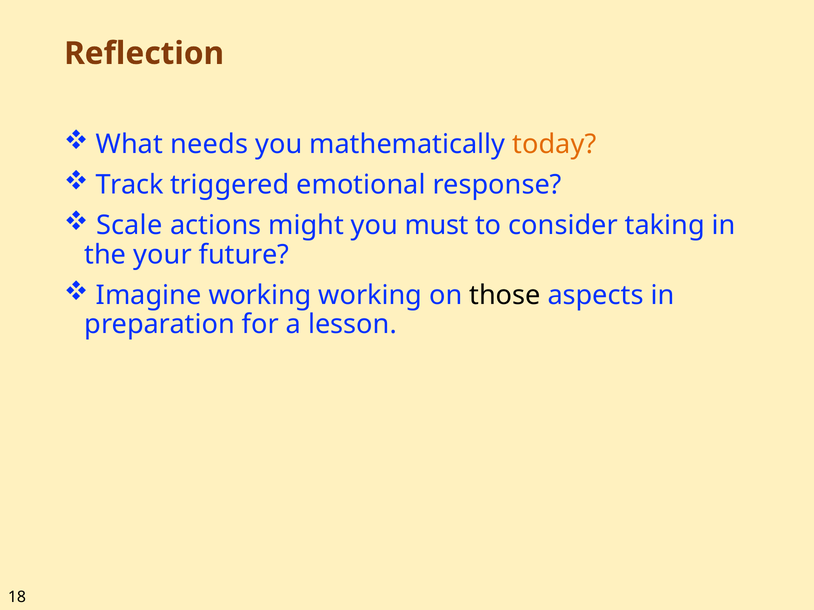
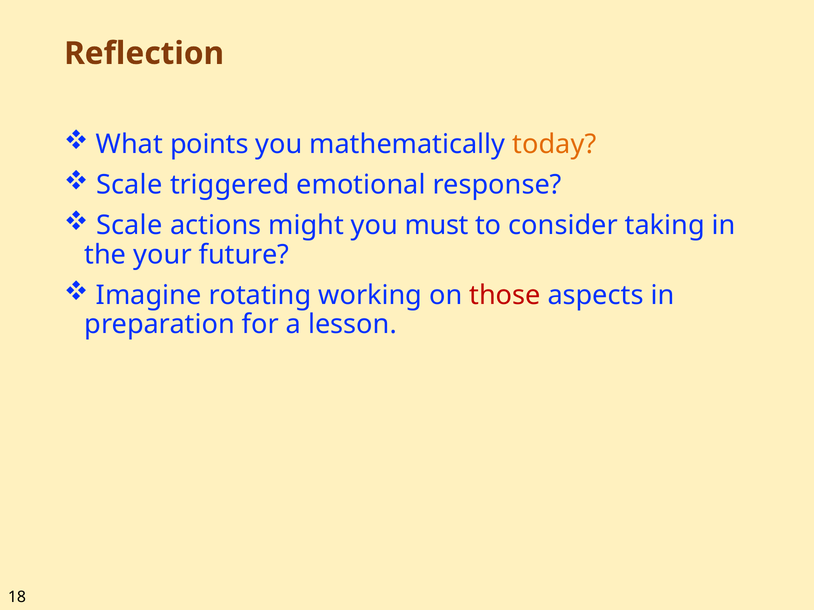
needs: needs -> points (209, 144)
Track: Track -> Scale (129, 185)
Imagine working: working -> rotating (260, 295)
those colour: black -> red (505, 295)
